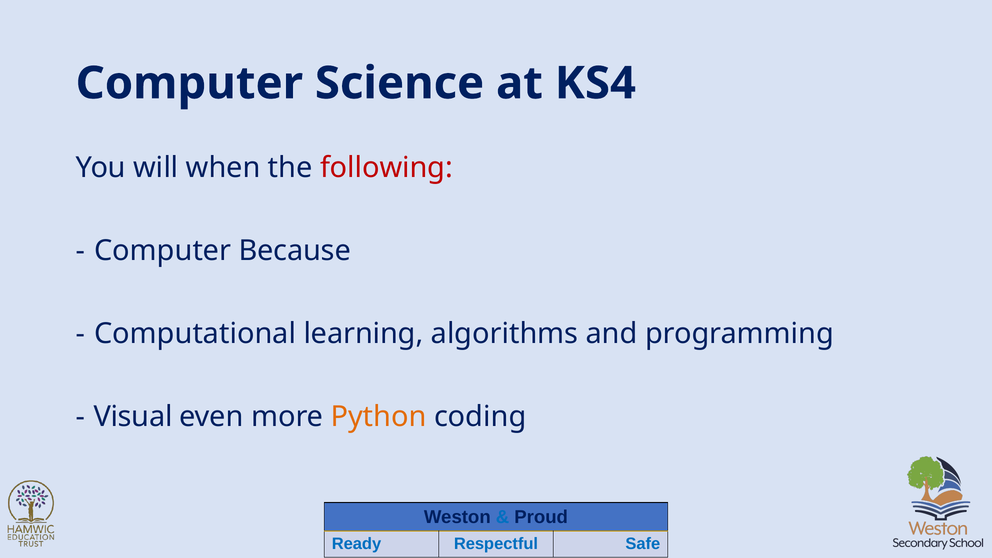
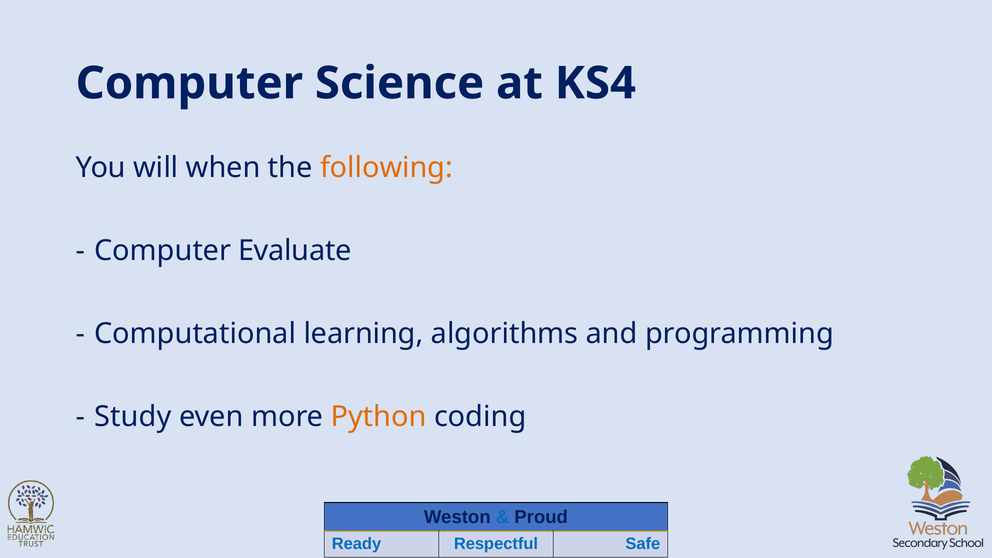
following colour: red -> orange (386, 168)
Because: Because -> Evaluate (295, 251)
Visual: Visual -> Study (133, 417)
